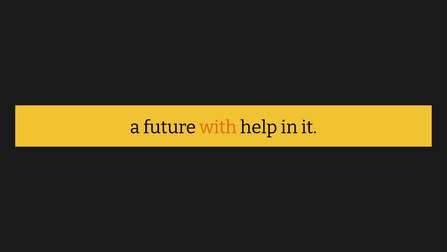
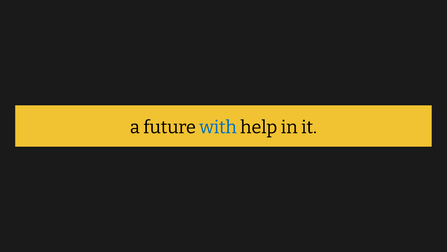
with colour: orange -> blue (218, 127)
